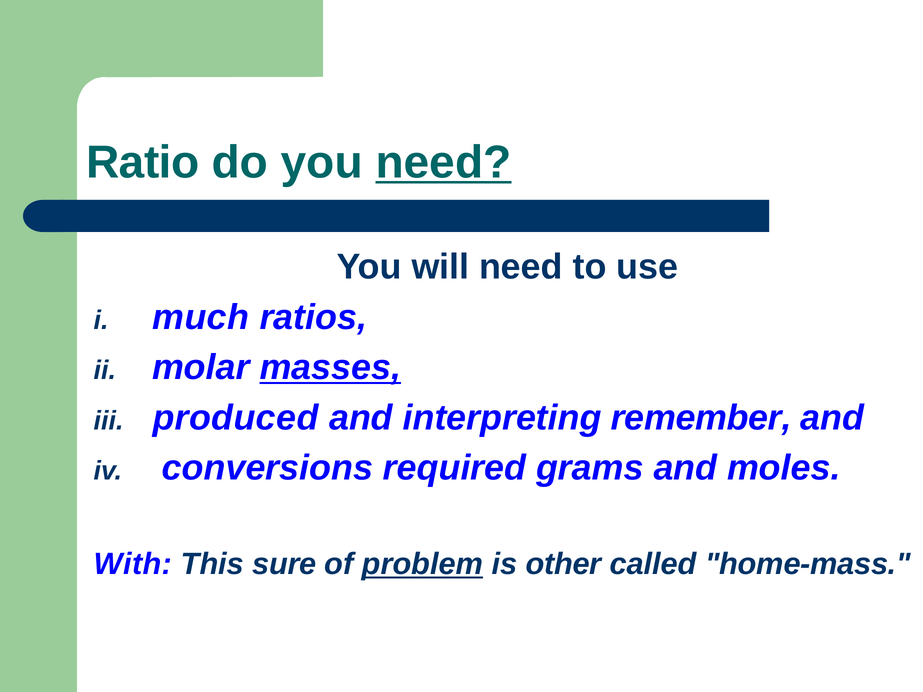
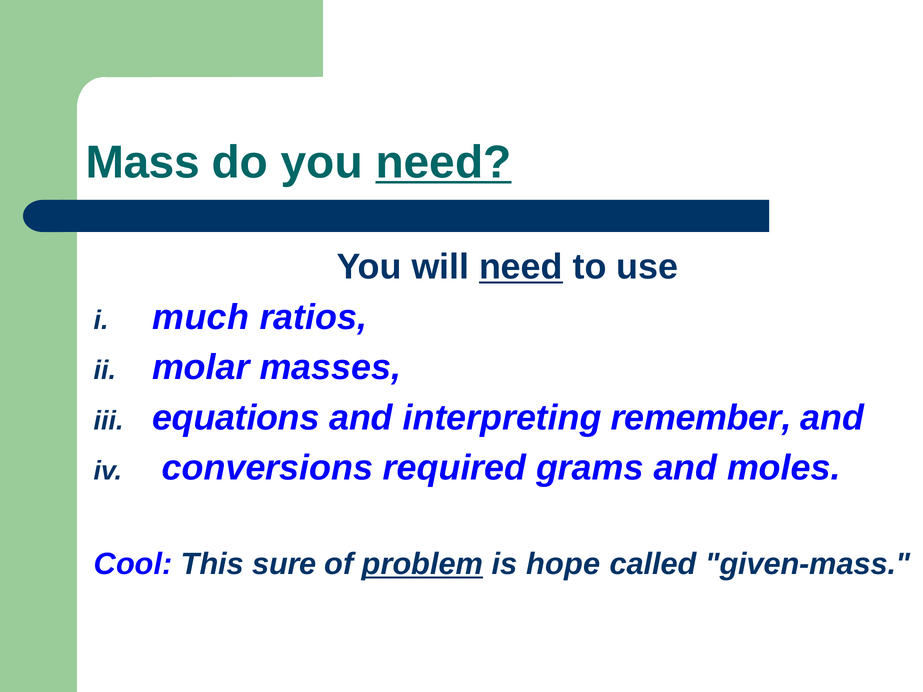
Ratio: Ratio -> Mass (143, 162)
need underline: none -> present (521, 267)
masses underline: present -> none (330, 368)
produced: produced -> equations (236, 418)
With: With -> Cool (133, 564)
other: other -> hope (563, 564)
home-mass: home-mass -> given-mass (808, 564)
